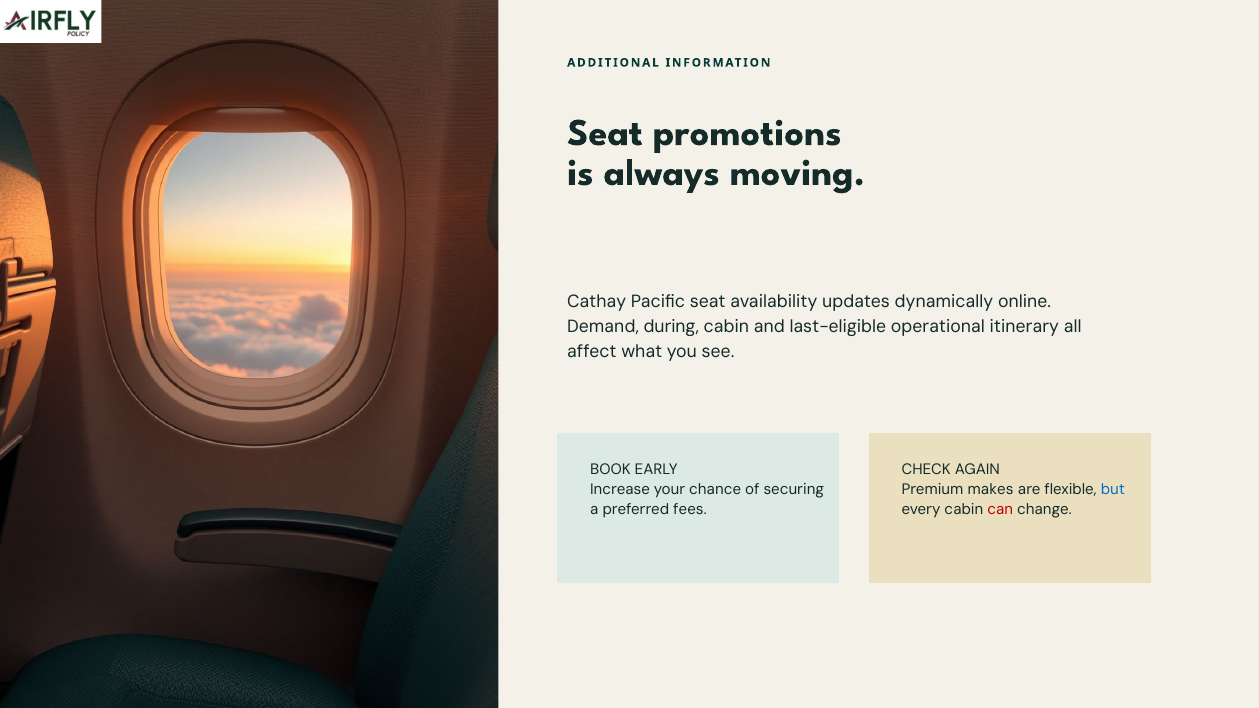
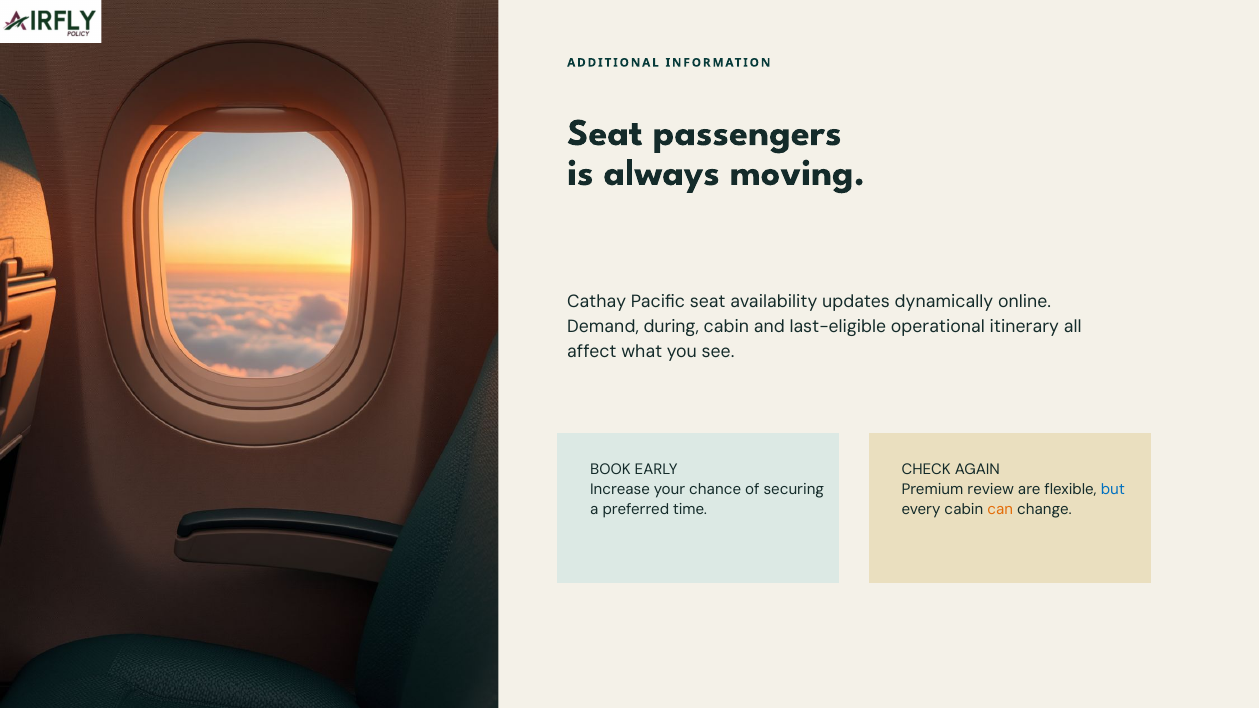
promotions: promotions -> passengers (747, 133)
makes: makes -> review (991, 490)
fees: fees -> time (690, 509)
can colour: red -> orange (1000, 509)
